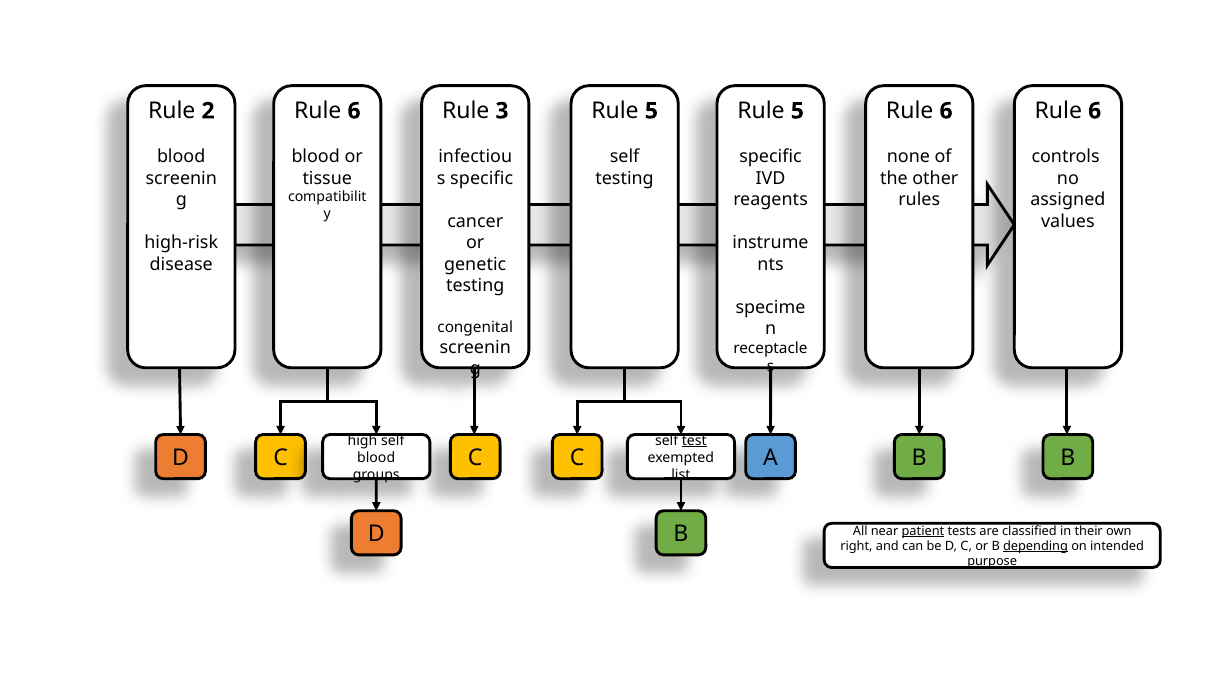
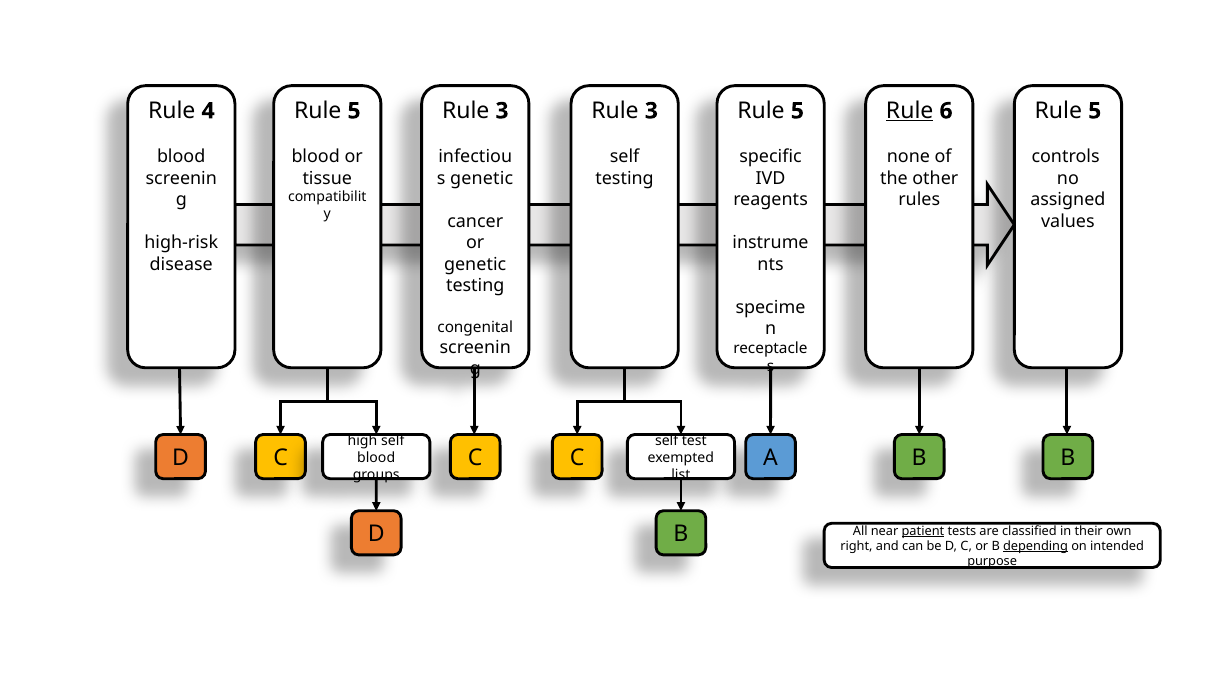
2: 2 -> 4 (208, 111)
6: 6 -> 5 (354, 111)
5: 5 -> 3 (651, 111)
Rule underline: none -> present (910, 111)
6: 6 -> 5 (1095, 111)
specific: specific -> genetic (482, 178)
test underline: present -> none (694, 441)
